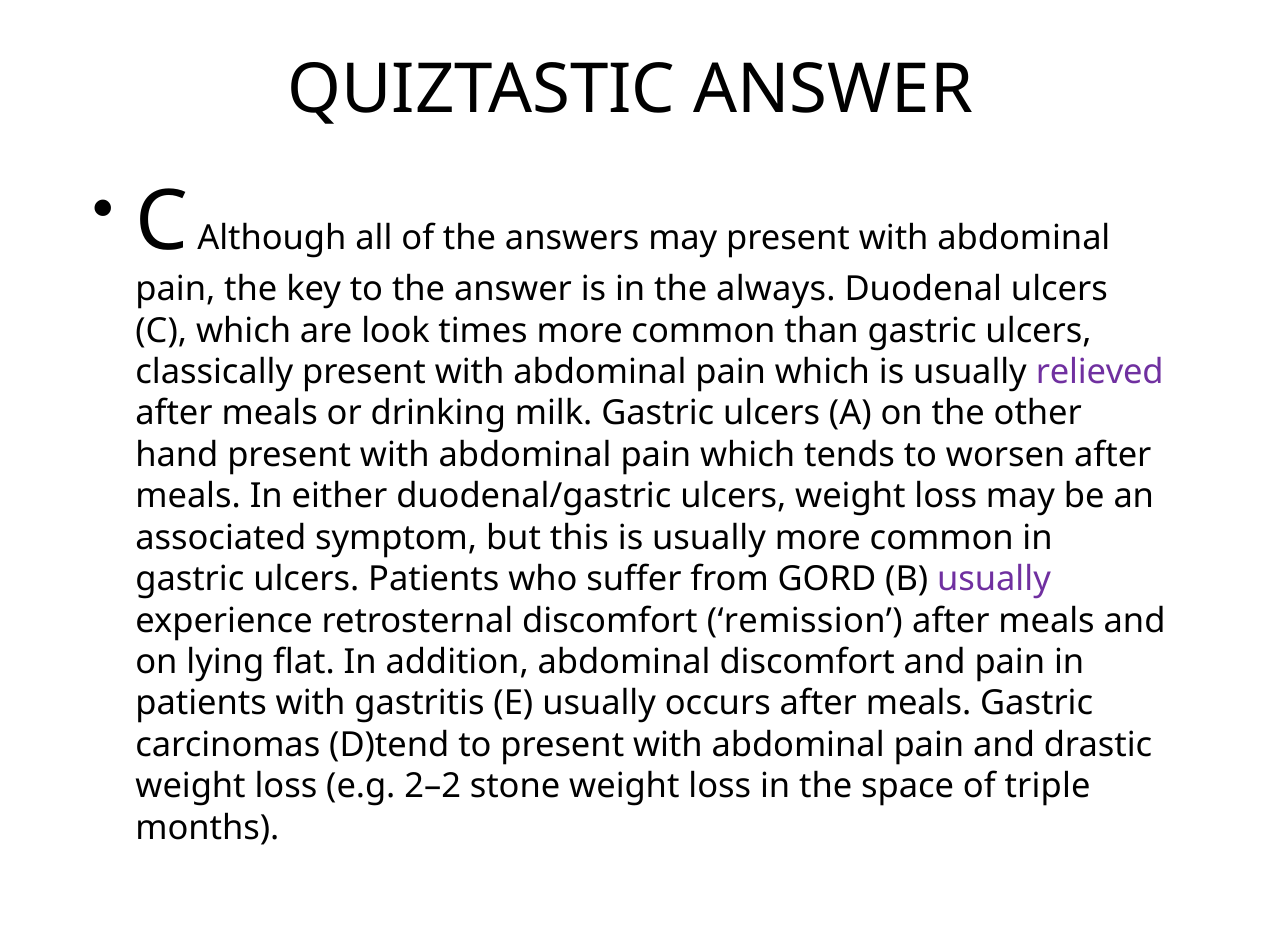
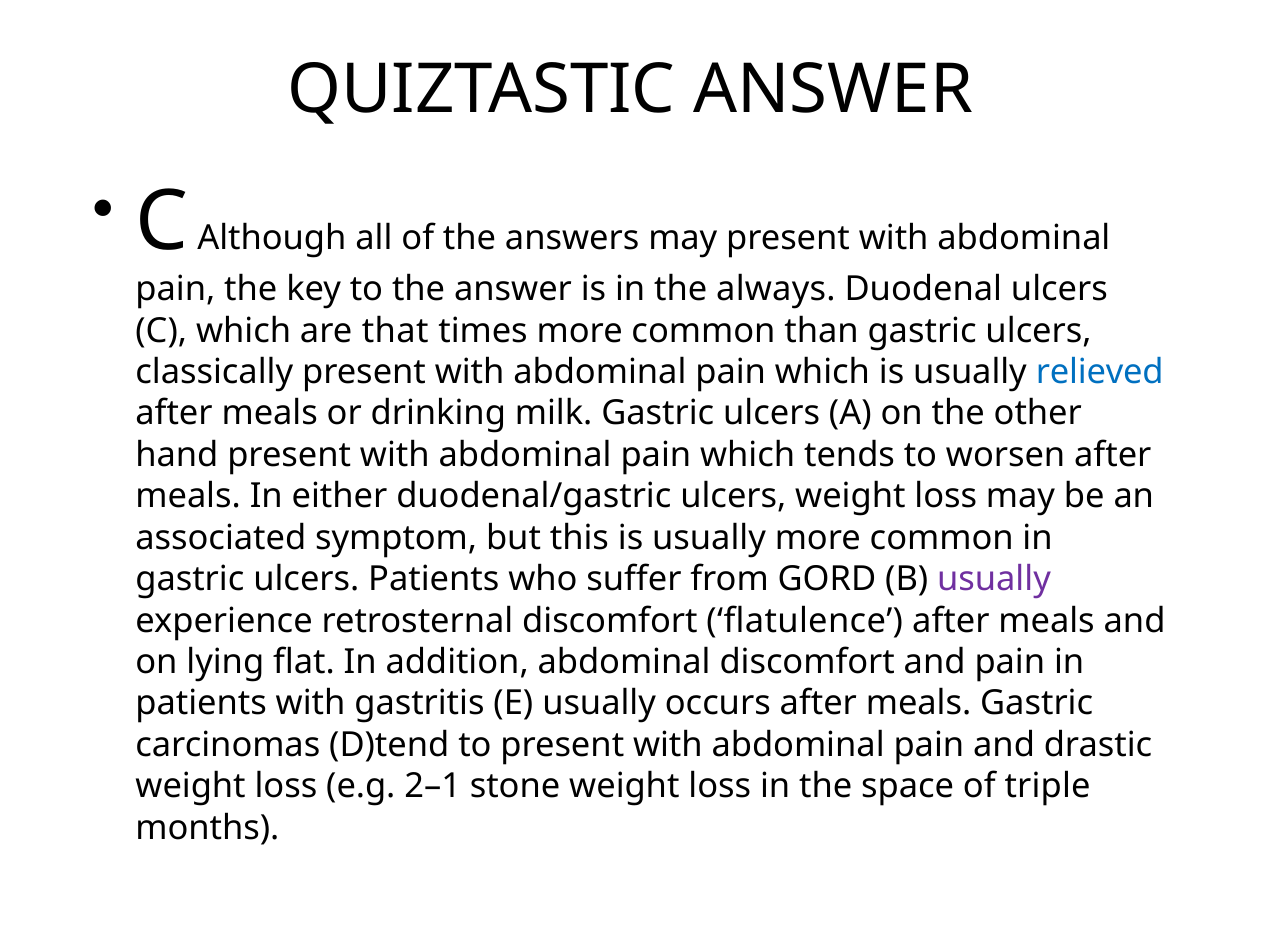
look: look -> that (395, 331)
relieved colour: purple -> blue (1100, 372)
remission: remission -> flatulence (805, 620)
2–2: 2–2 -> 2–1 (433, 786)
